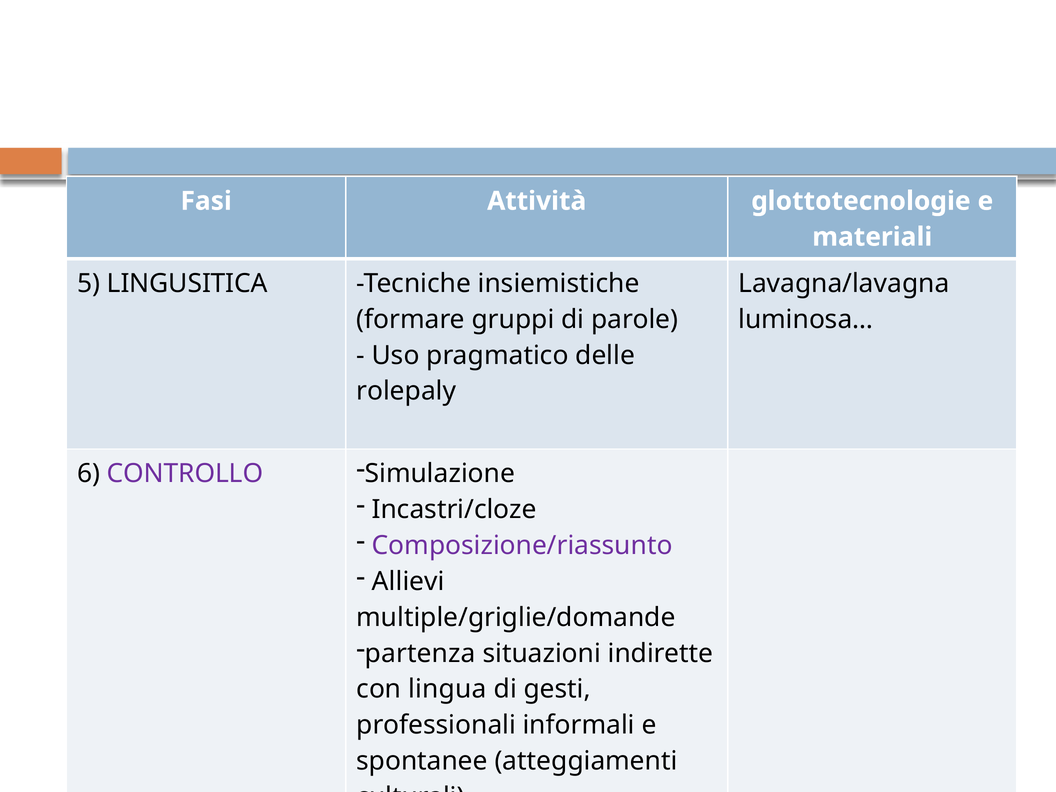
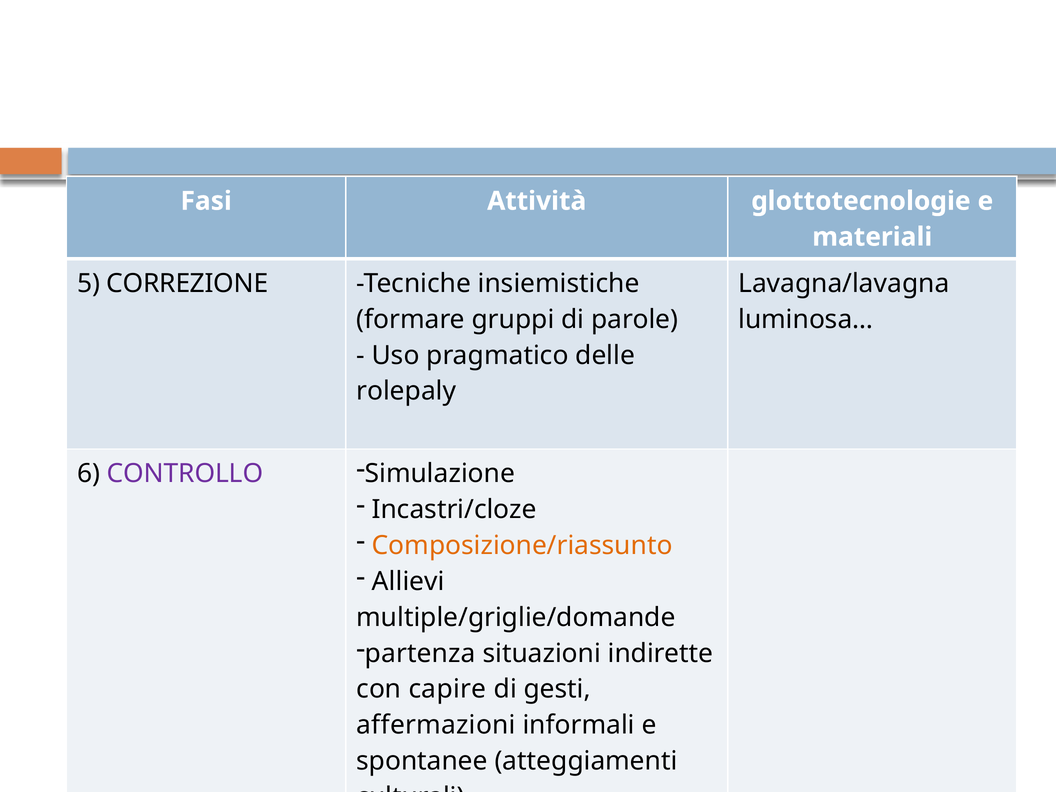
LINGUSITICA: LINGUSITICA -> CORREZIONE (187, 284)
Composizione/riassunto colour: purple -> orange (522, 546)
lingua: lingua -> capire (447, 689)
professionali: professionali -> affermazioni (436, 725)
